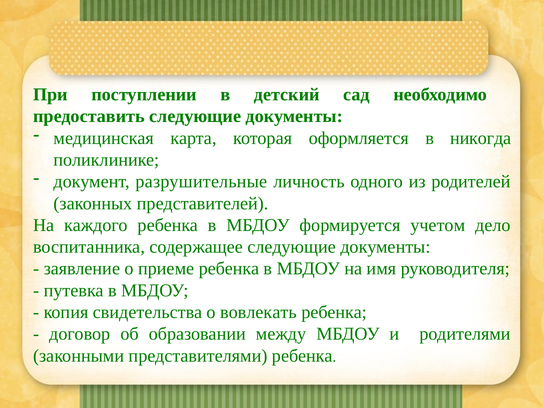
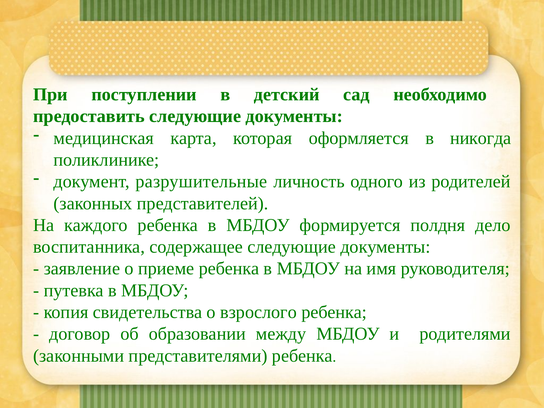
учетом: учетом -> полдня (438, 225)
вовлекать: вовлекать -> взрослого (259, 312)
